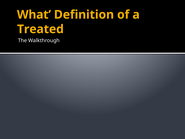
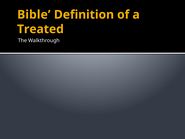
What: What -> Bible (34, 15)
